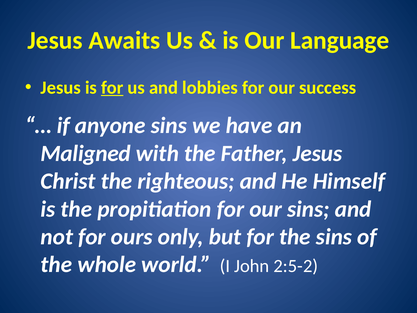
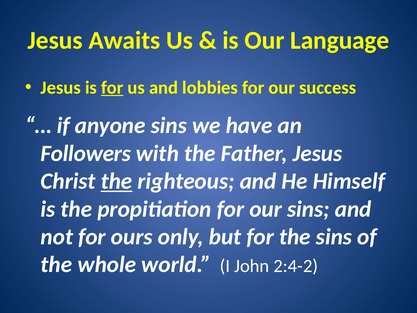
Maligned: Maligned -> Followers (86, 153)
the underline: none -> present (116, 181)
2:5-2: 2:5-2 -> 2:4-2 (296, 266)
